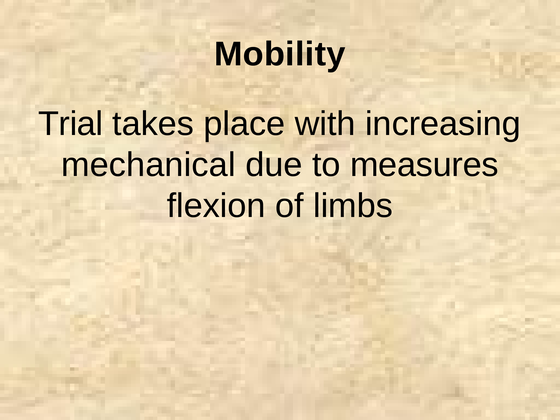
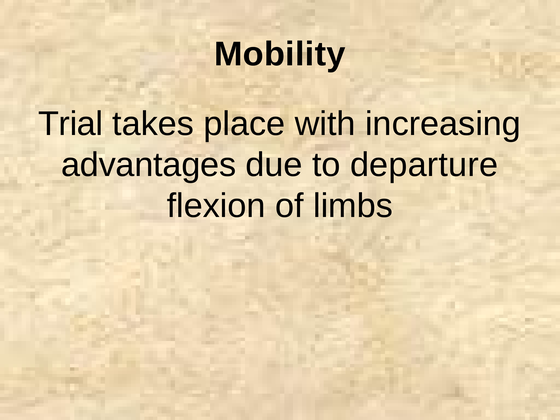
mechanical: mechanical -> advantages (149, 165)
measures: measures -> departure (424, 165)
